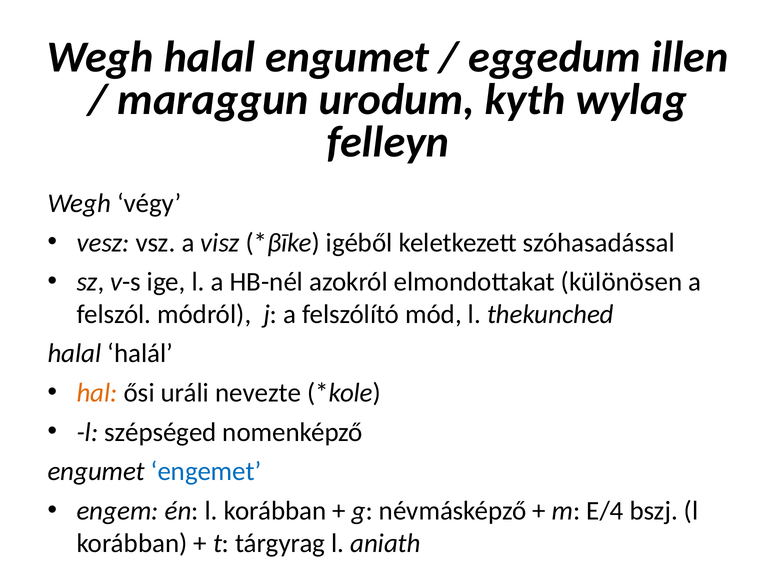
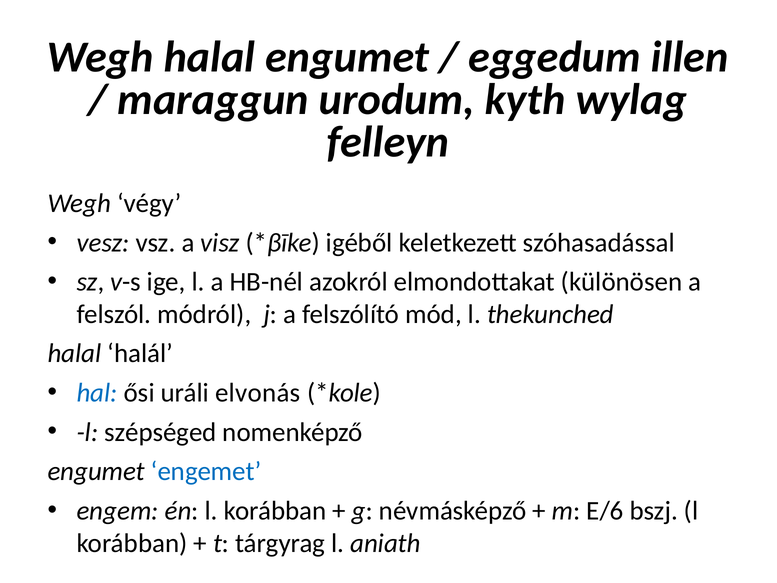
hal colour: orange -> blue (97, 393)
nevezte: nevezte -> elvonás (258, 393)
E/4: E/4 -> E/6 (605, 511)
